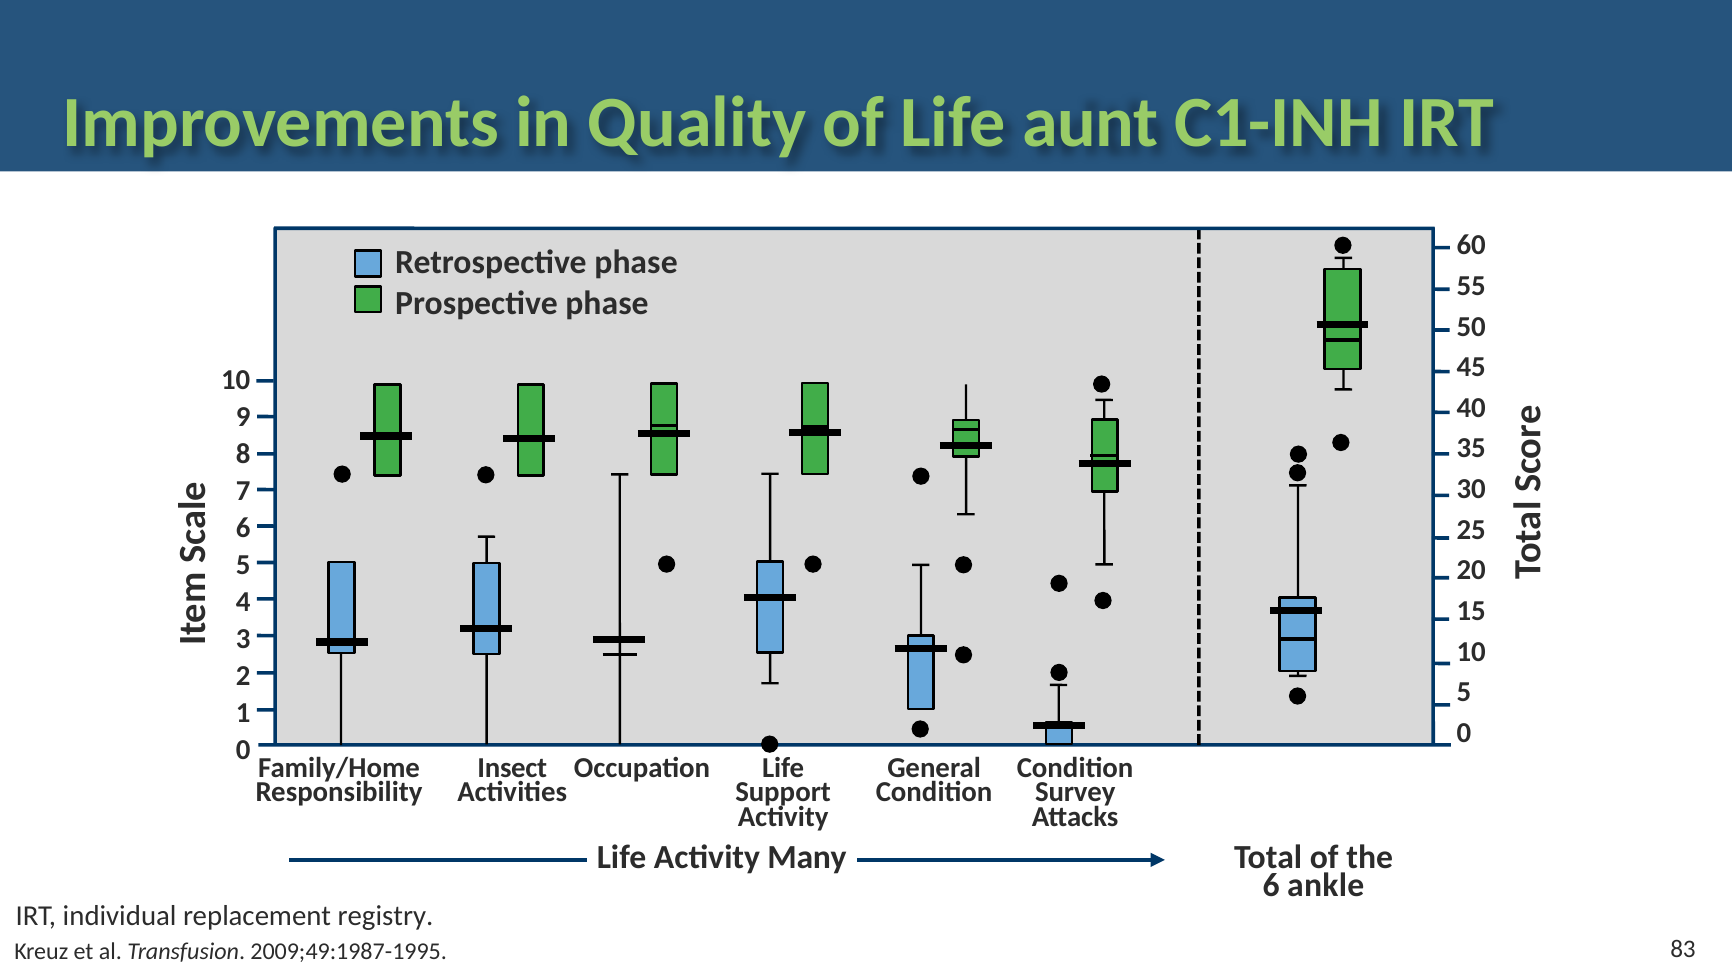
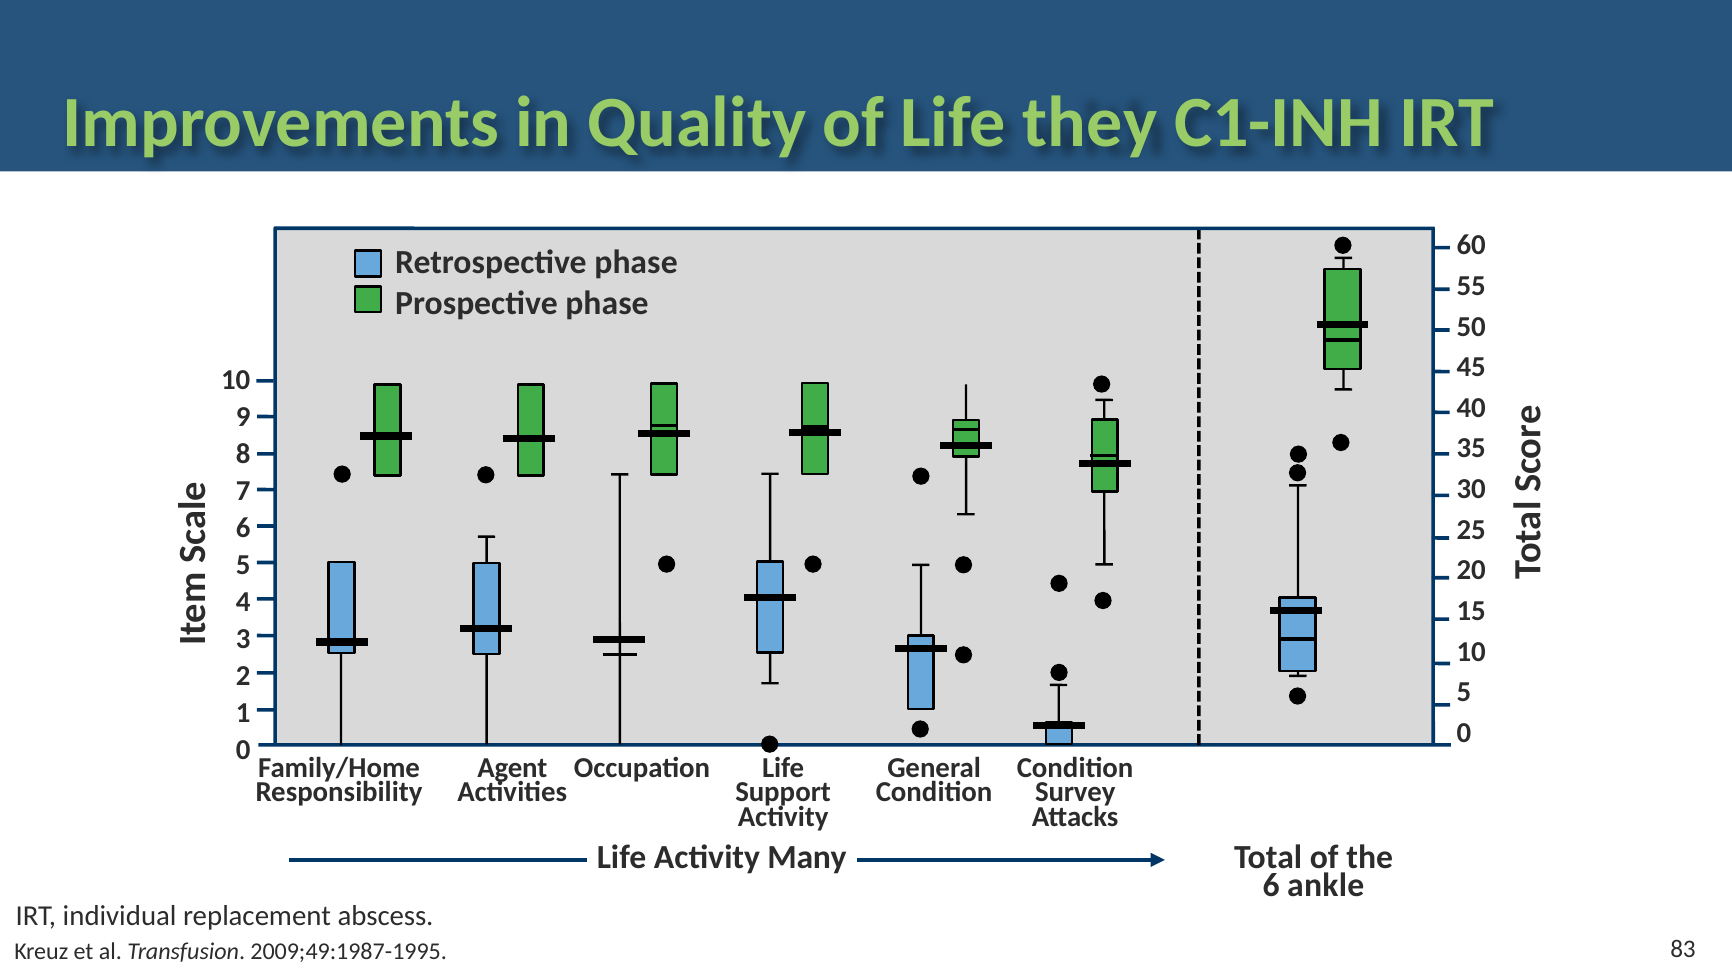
aunt: aunt -> they (1090, 123)
Insect: Insect -> Agent (512, 768)
registry: registry -> abscess (386, 917)
